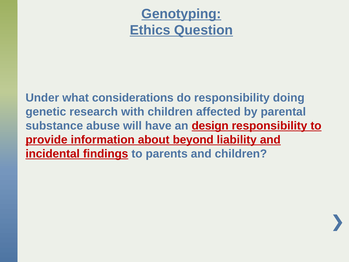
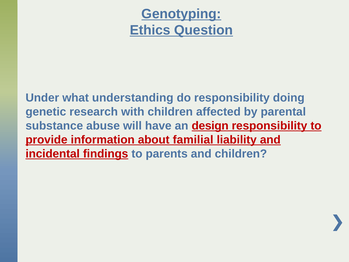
considerations: considerations -> understanding (133, 98)
beyond: beyond -> familial (193, 140)
